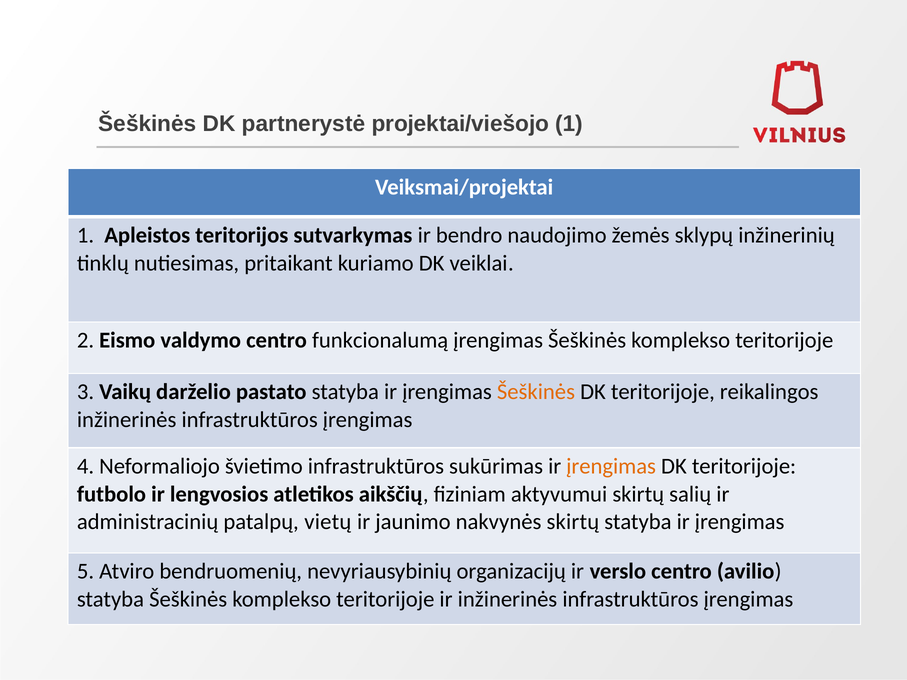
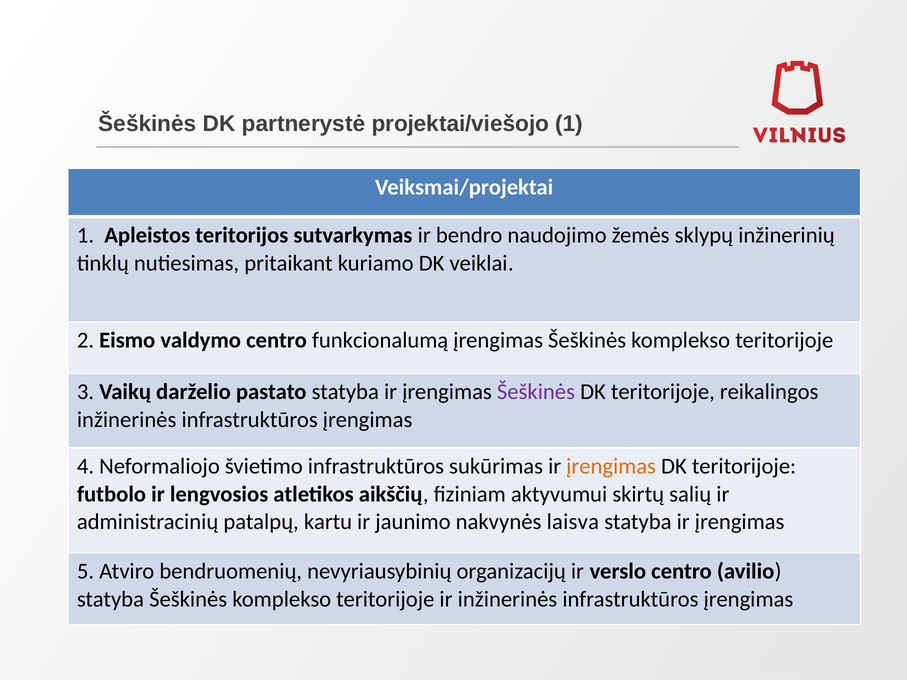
Šeškinės colour: orange -> purple (536, 392)
vietų: vietų -> kartu (328, 522)
nakvynės skirtų: skirtų -> laisva (573, 522)
